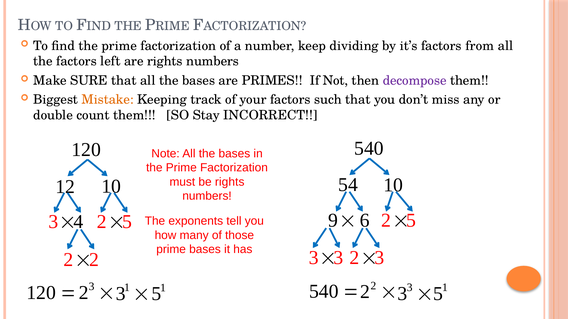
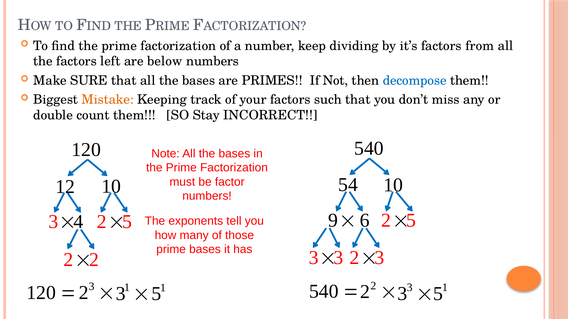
are rights: rights -> below (165, 61)
decompose colour: purple -> blue (415, 81)
be rights: rights -> factor (230, 182)
